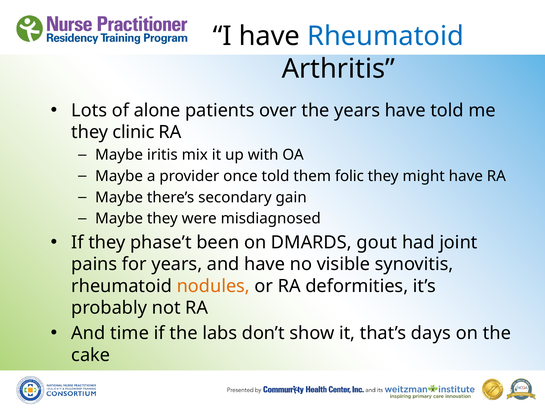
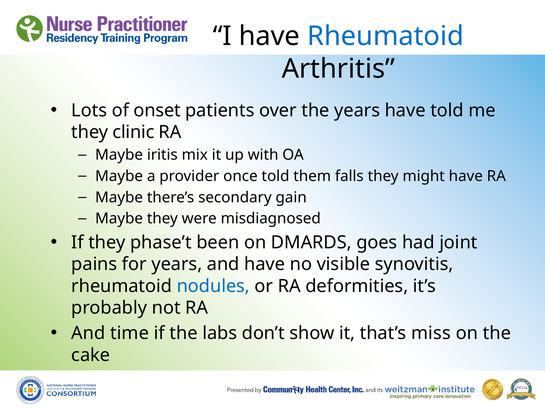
alone: alone -> onset (157, 110)
folic: folic -> falls (349, 176)
gout: gout -> goes (377, 242)
nodules colour: orange -> blue (213, 286)
days: days -> miss (431, 333)
